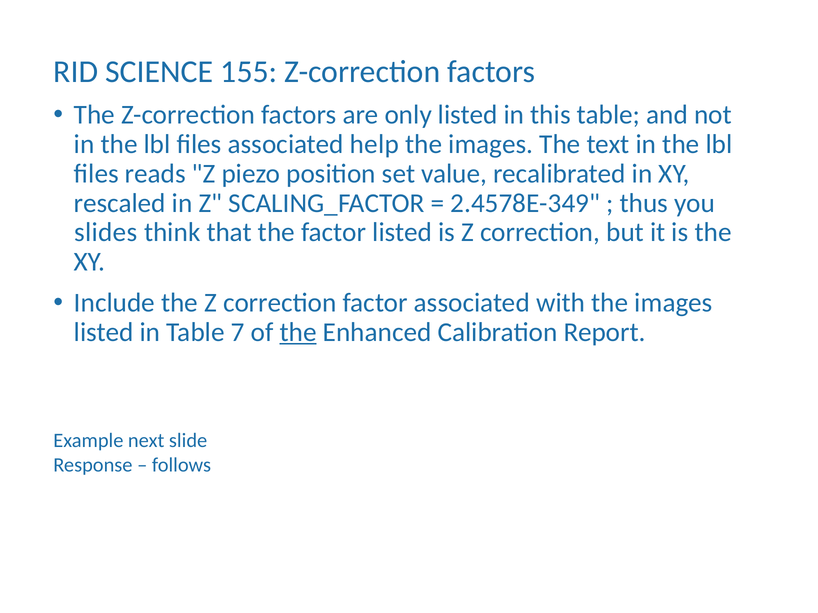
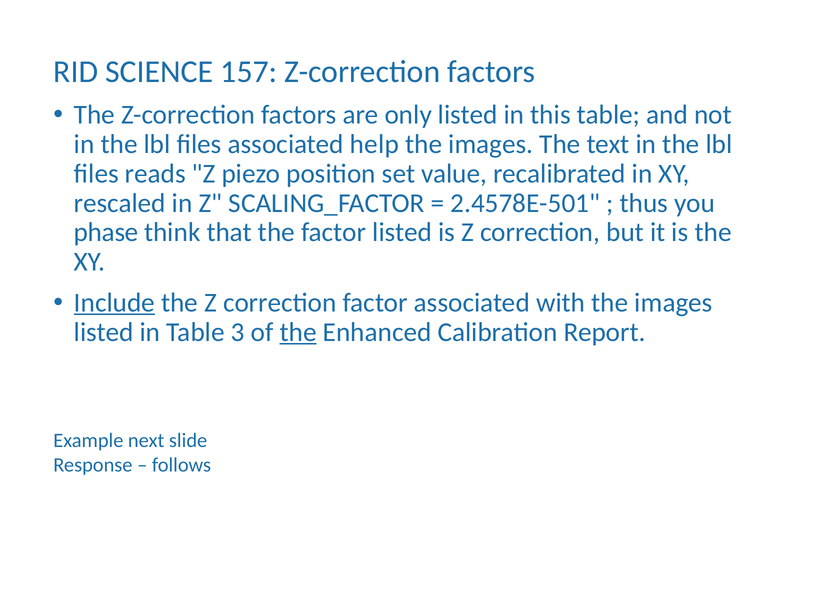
155: 155 -> 157 (249, 72)
2.4578E-349: 2.4578E-349 -> 2.4578E-501 (525, 203)
slides: slides -> phase (106, 233)
Include underline: none -> present (114, 303)
7: 7 -> 3 (238, 332)
